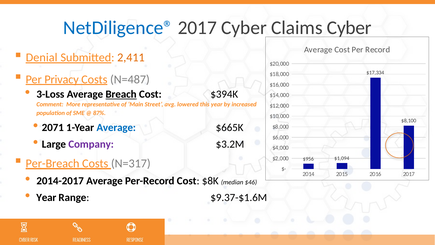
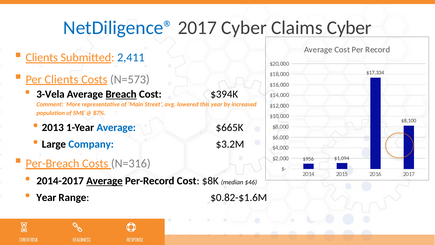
Denial: Denial -> Clients (42, 58)
2,411 colour: orange -> blue (131, 58)
Per Privacy: Privacy -> Clients (61, 79)
N=487: N=487 -> N=573 (130, 79)
3-Loss: 3-Loss -> 3-Vela (50, 94)
2071: 2071 -> 2013 (53, 127)
Company colour: purple -> blue (91, 144)
N=317: N=317 -> N=316 (131, 163)
Average underline: none -> present (104, 181)
$9.37-$1.6M: $9.37-$1.6M -> $0.82-$1.6M (239, 197)
